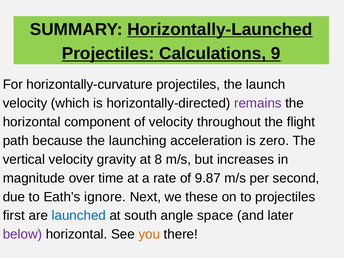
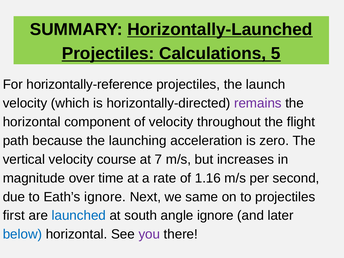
9: 9 -> 5 (276, 53)
horizontally-curvature: horizontally-curvature -> horizontally-reference (90, 84)
gravity: gravity -> course (117, 159)
8: 8 -> 7 (158, 159)
9.87: 9.87 -> 1.16 (208, 178)
these: these -> same (202, 197)
angle space: space -> ignore (215, 216)
below colour: purple -> blue (22, 234)
you colour: orange -> purple (149, 234)
